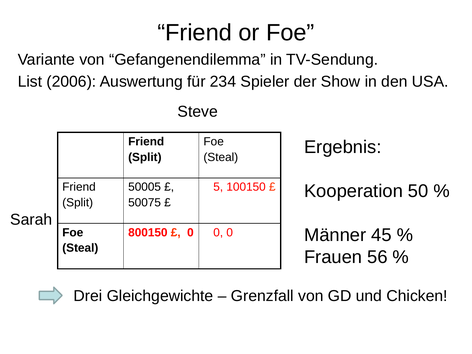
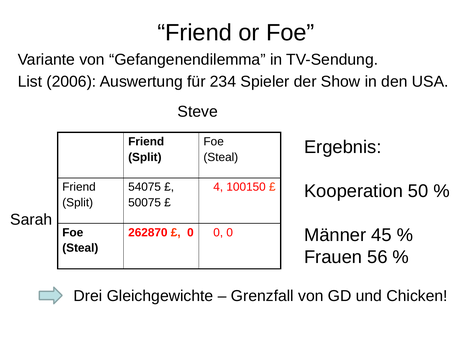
50005: 50005 -> 54075 (145, 187)
5: 5 -> 4 (218, 187)
800150: 800150 -> 262870 (148, 233)
